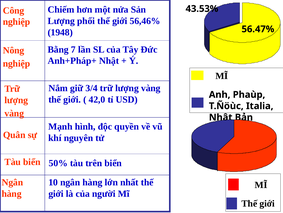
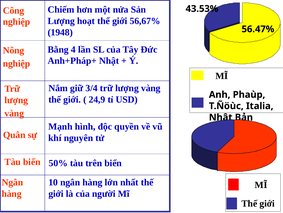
phối: phối -> hoạt (86, 21)
56,46%: 56,46% -> 56,67% (145, 21)
7: 7 -> 4 (73, 49)
42,0: 42,0 -> 24,9 (97, 99)
